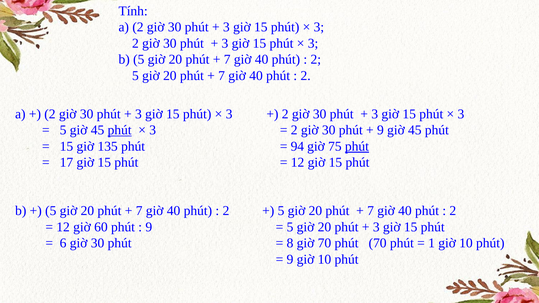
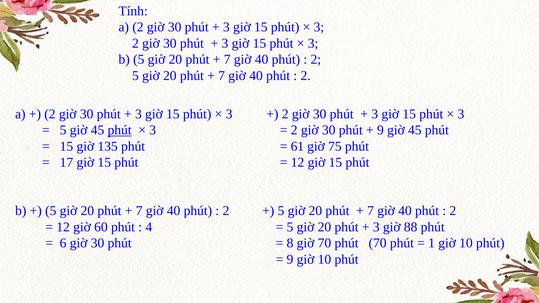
94: 94 -> 61 (297, 146)
phút underline: present -> none (357, 146)
9: 9 -> 4 (149, 227)
15: 15 -> 88 (411, 227)
